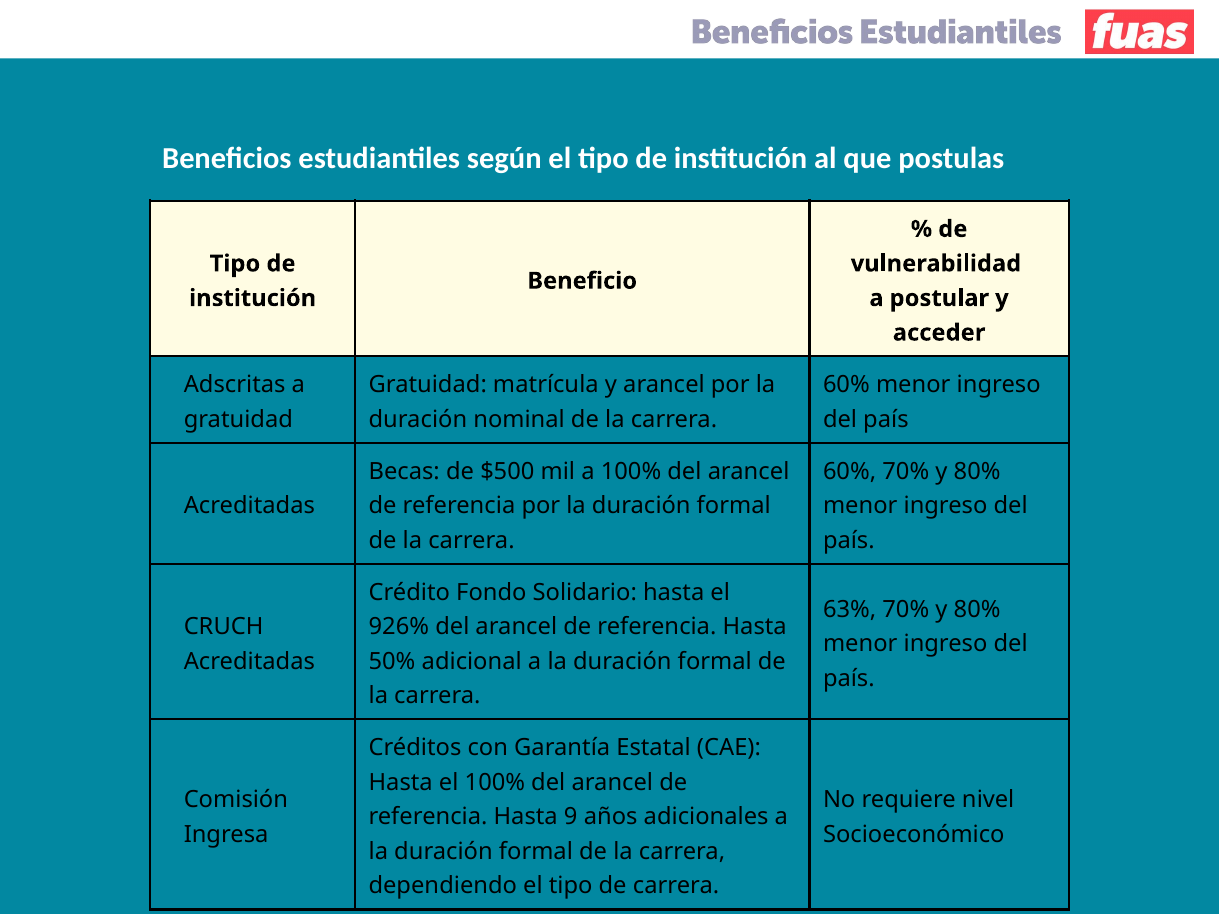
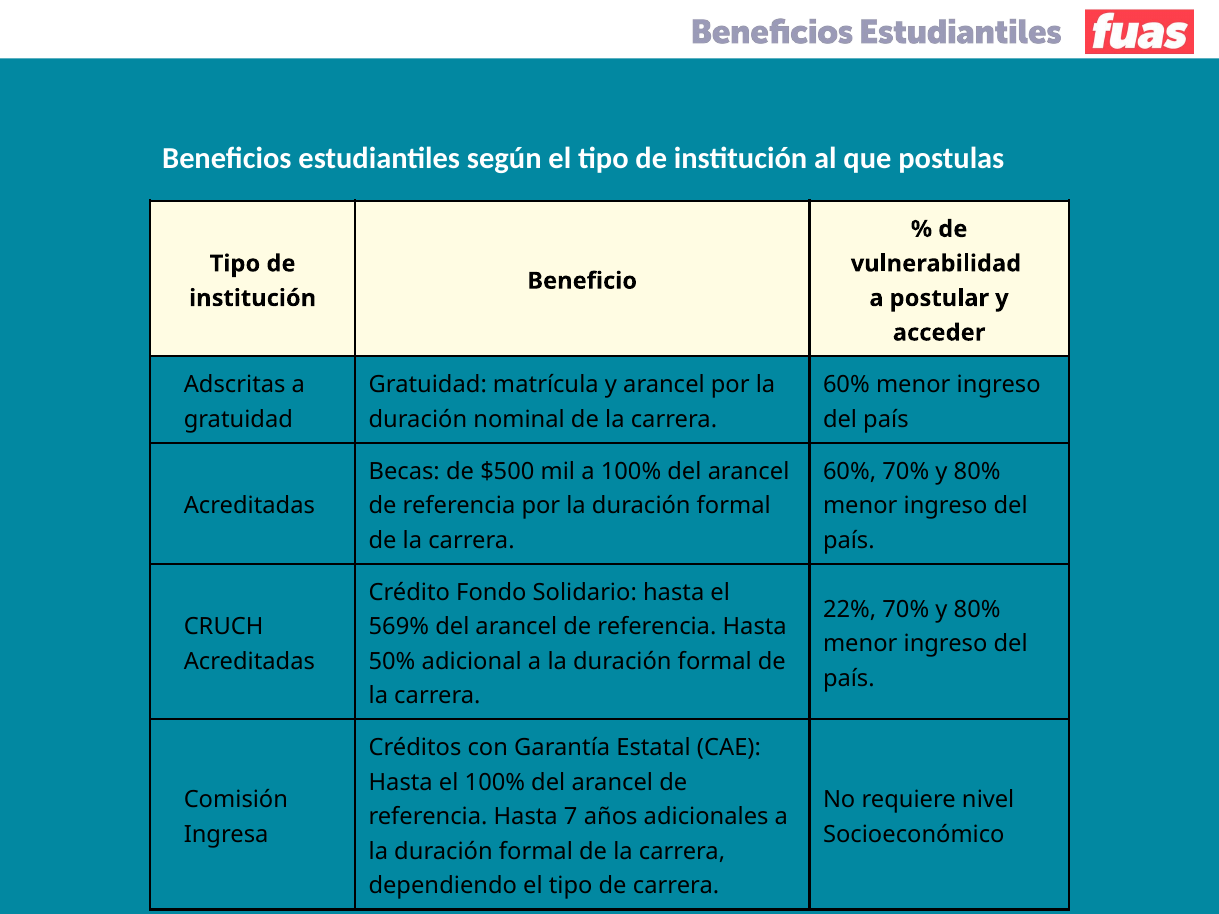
63%: 63% -> 22% (850, 610)
926%: 926% -> 569% (399, 627)
9: 9 -> 7 (571, 817)
